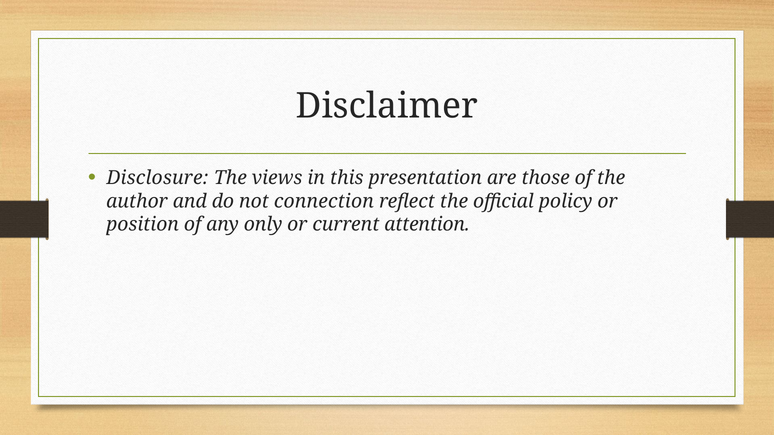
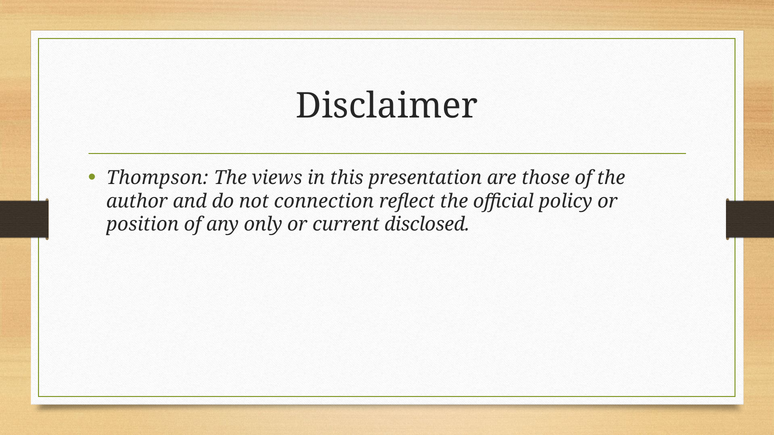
Disclosure: Disclosure -> Thompson (157, 178)
attention: attention -> disclosed (427, 225)
